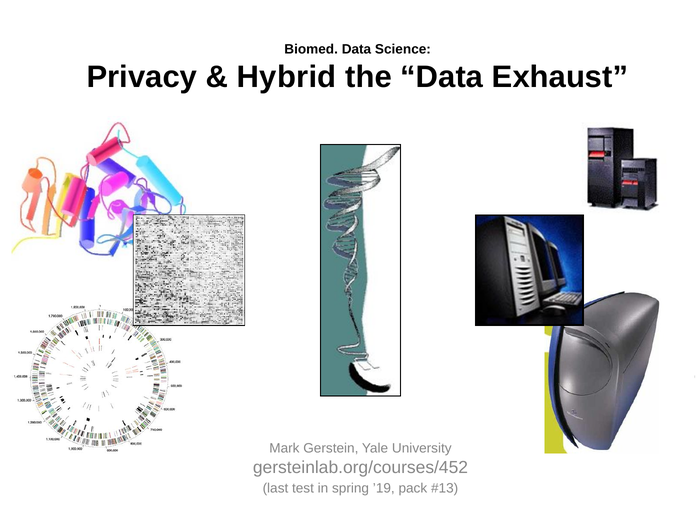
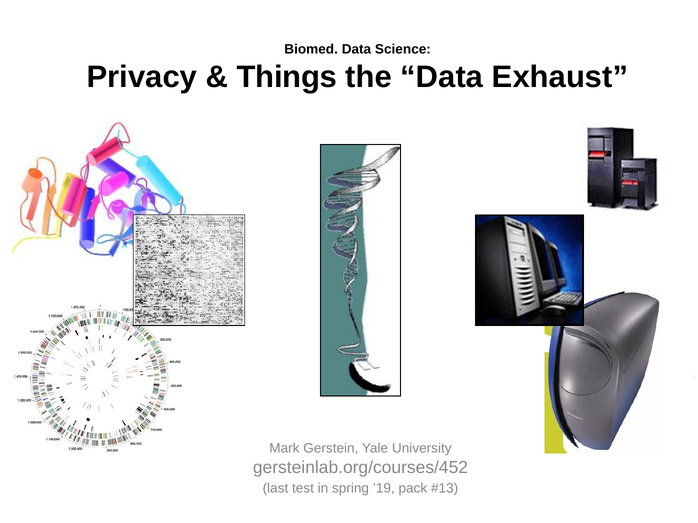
Hybrid: Hybrid -> Things (287, 77)
